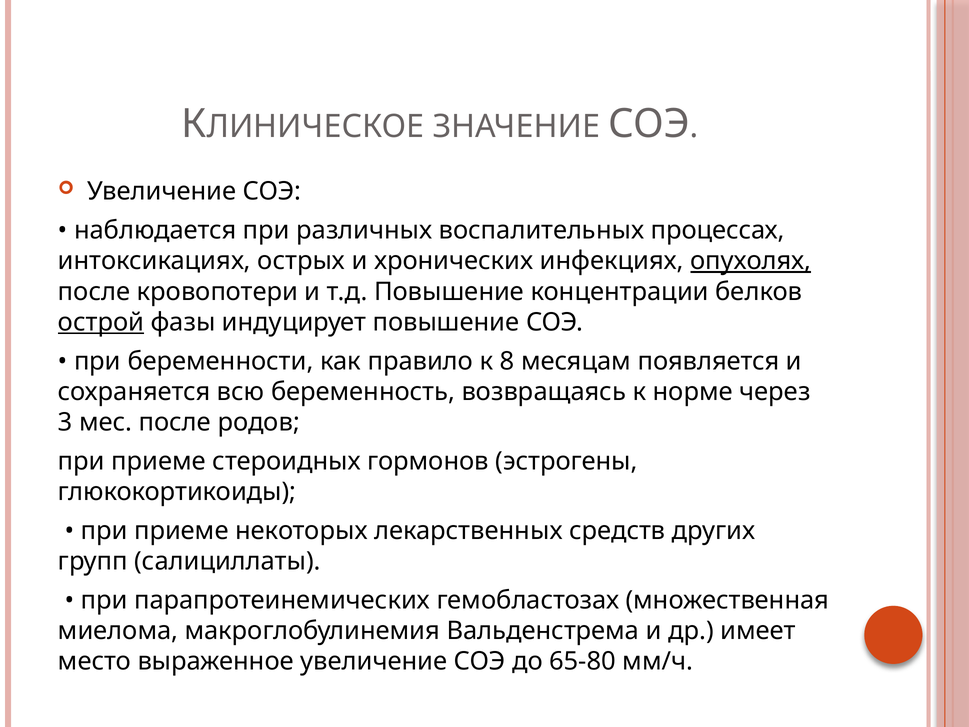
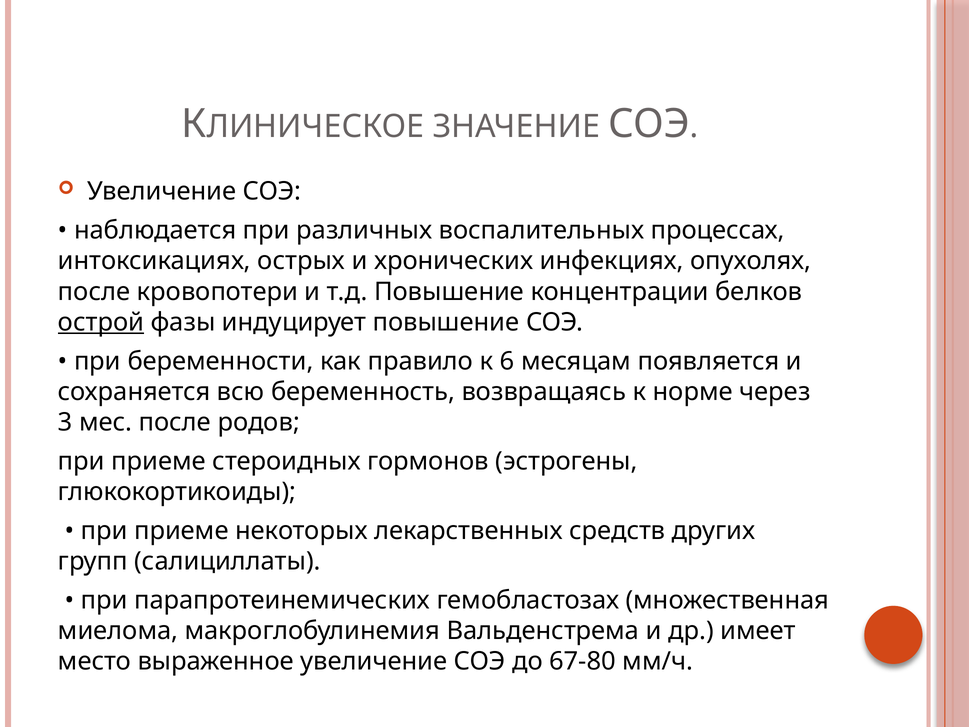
опухолях underline: present -> none (751, 261)
8: 8 -> 6 (507, 361)
65-80: 65-80 -> 67-80 (583, 661)
